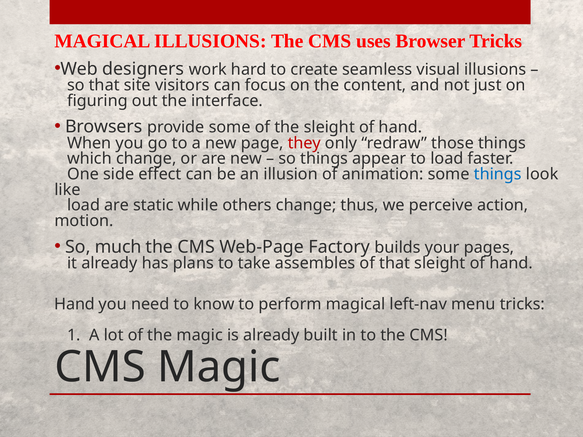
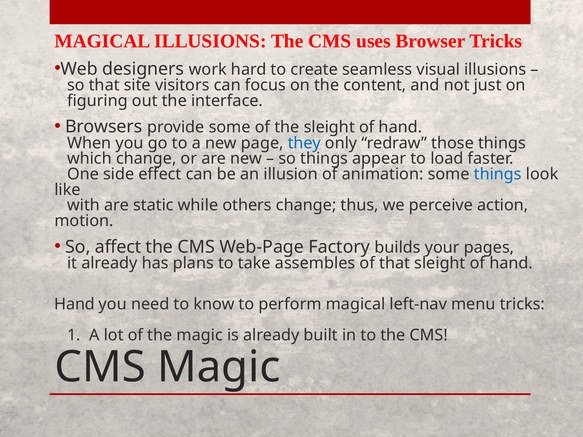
they colour: red -> blue (304, 143)
load: load -> with (84, 205)
much: much -> affect (118, 247)
